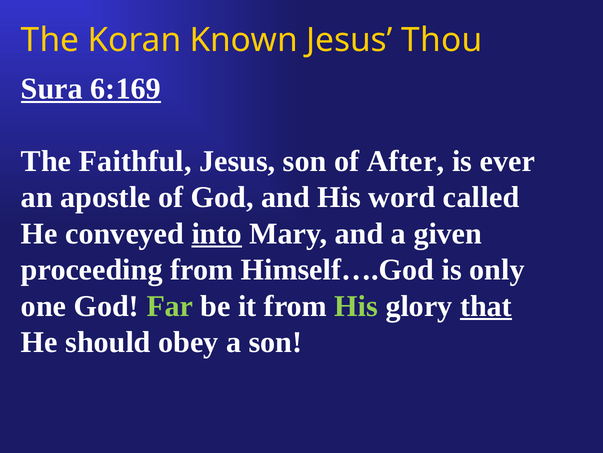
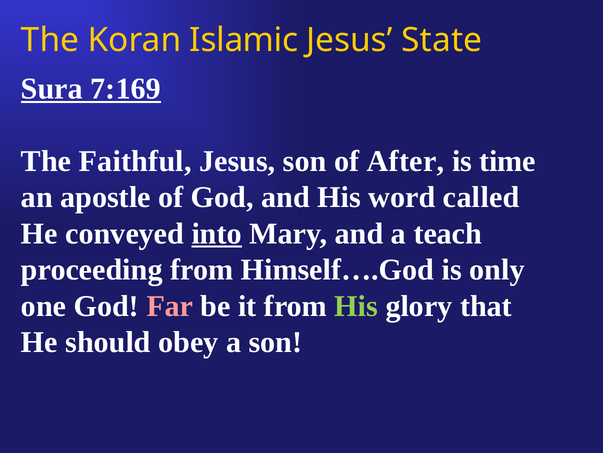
Known: Known -> Islamic (244, 40)
Thou: Thou -> State (442, 40)
6:169: 6:169 -> 7:169 (126, 88)
ever: ever -> time (507, 161)
given: given -> teach (448, 233)
Far colour: light green -> pink (170, 306)
that underline: present -> none (486, 306)
